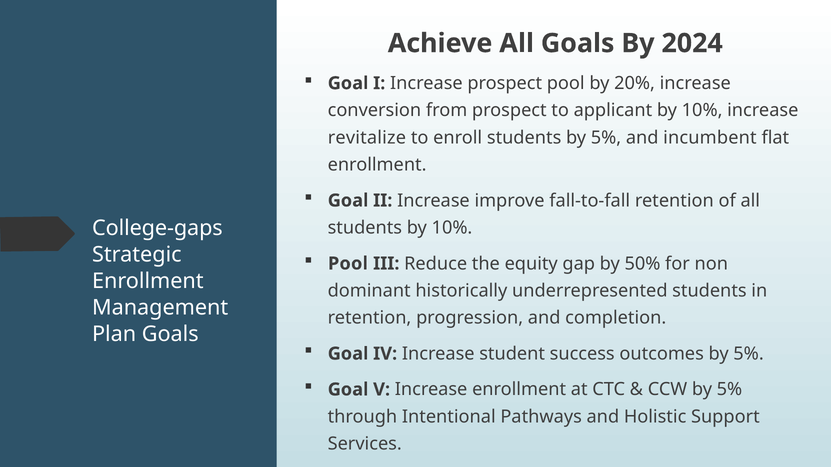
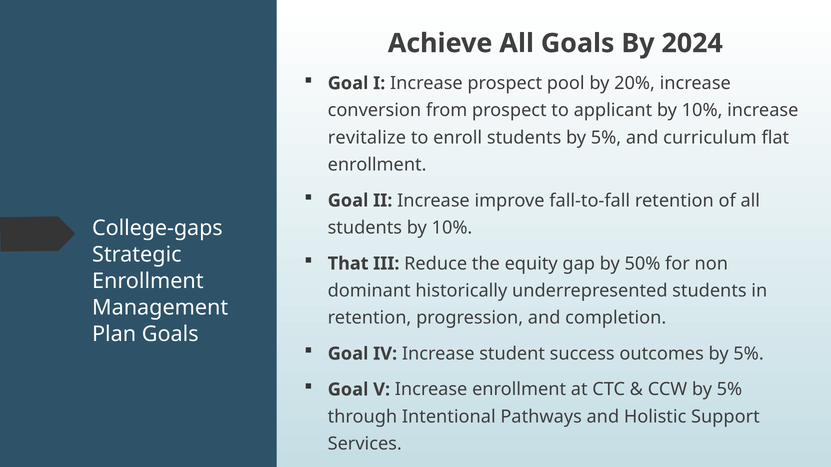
incumbent: incumbent -> curriculum (710, 138)
Pool: Pool -> That (348, 264)
